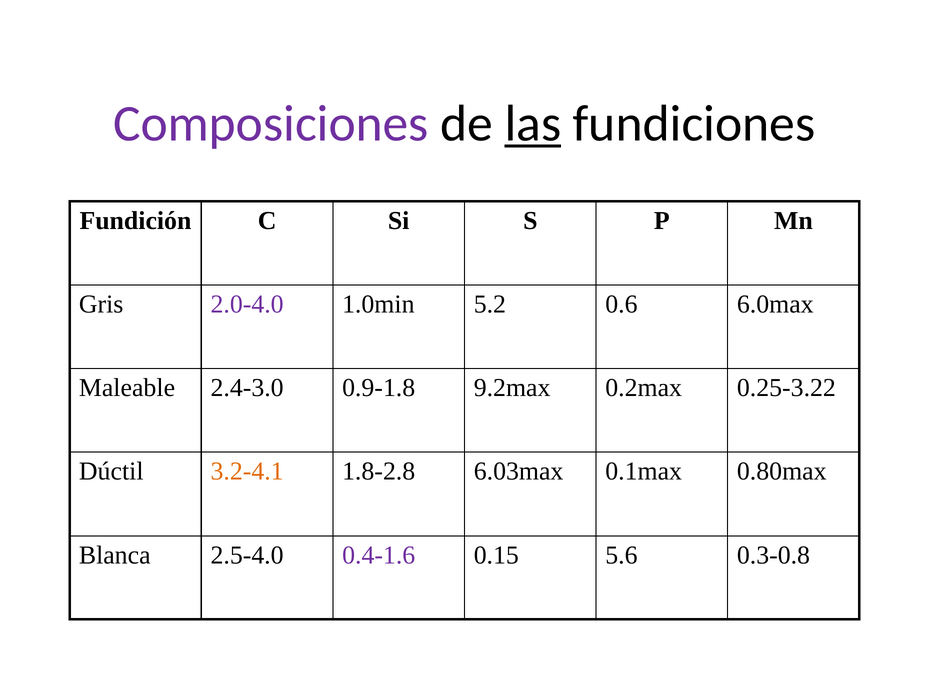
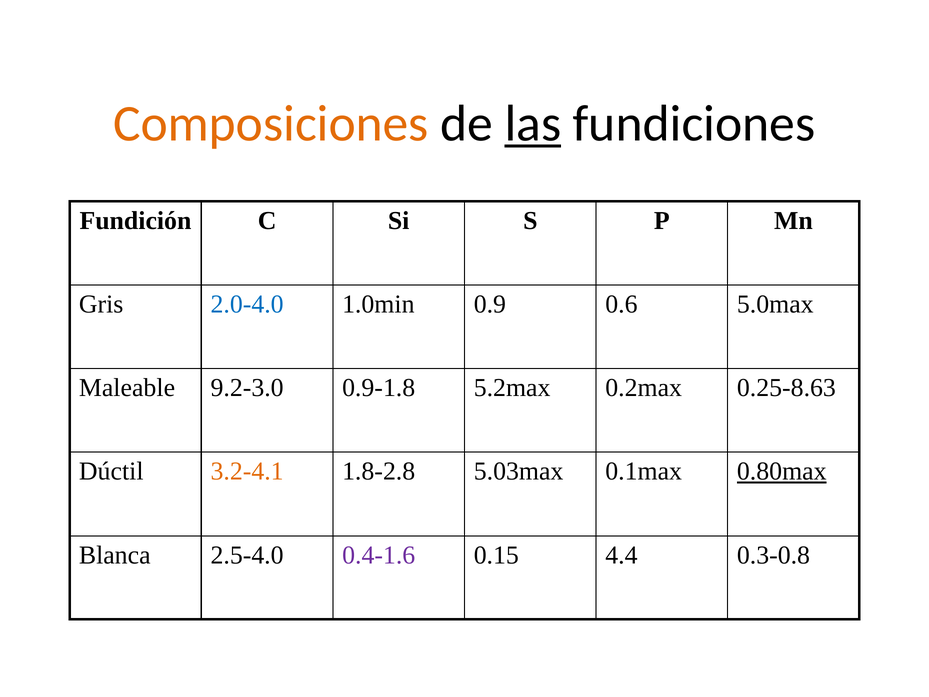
Composiciones colour: purple -> orange (271, 124)
2.0-4.0 colour: purple -> blue (247, 304)
5.2: 5.2 -> 0.9 (490, 304)
6.0max: 6.0max -> 5.0max (775, 304)
2.4-3.0: 2.4-3.0 -> 9.2-3.0 (247, 388)
9.2max: 9.2max -> 5.2max (512, 388)
0.25-3.22: 0.25-3.22 -> 0.25-8.63 (786, 388)
6.03max: 6.03max -> 5.03max (519, 471)
0.80max underline: none -> present (782, 471)
5.6: 5.6 -> 4.4 (621, 555)
